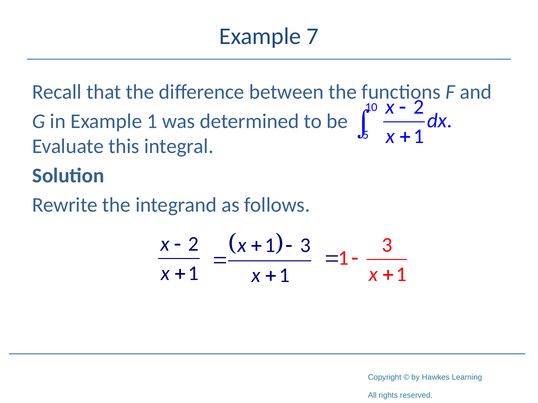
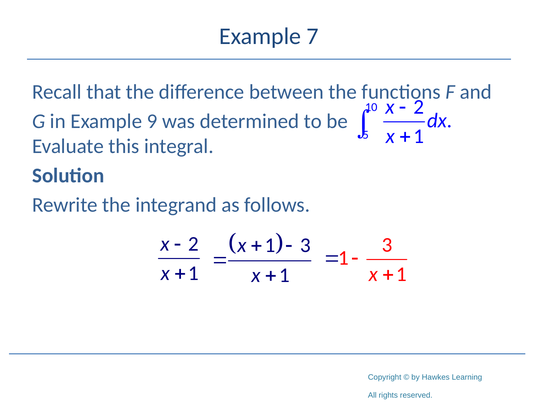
Example 1: 1 -> 9 (152, 121)
